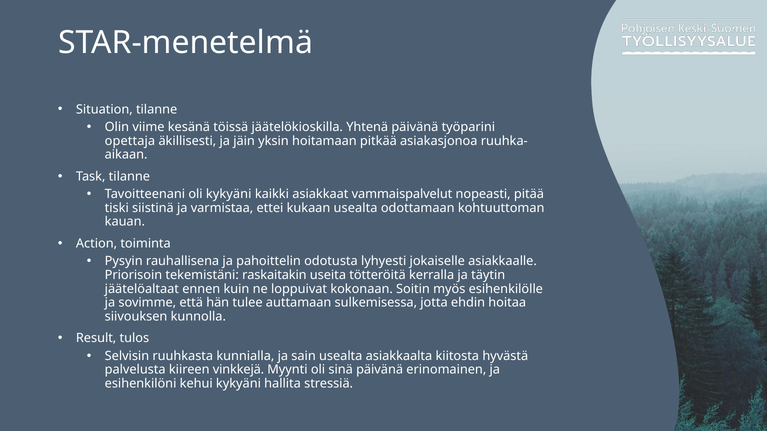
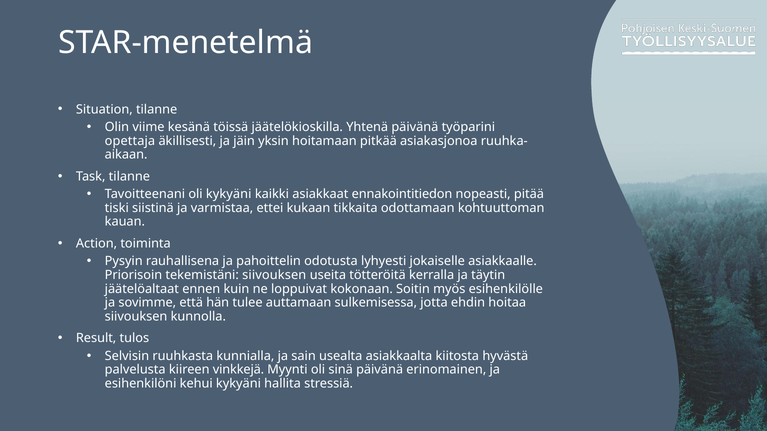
vammaispalvelut: vammaispalvelut -> ennakointitiedon (402, 194)
kukaan usealta: usealta -> tikkaita (356, 208)
tekemistäni raskaitakin: raskaitakin -> siivouksen (274, 275)
